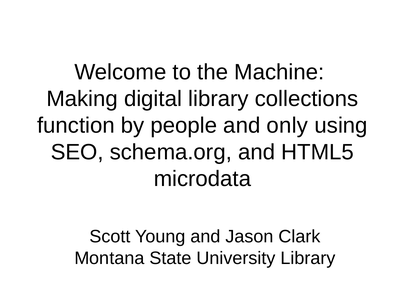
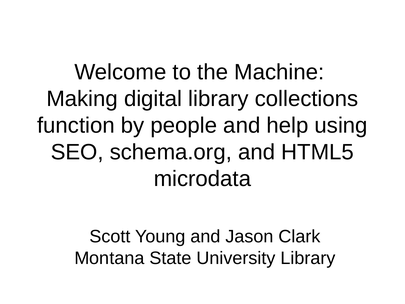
only: only -> help (287, 125)
